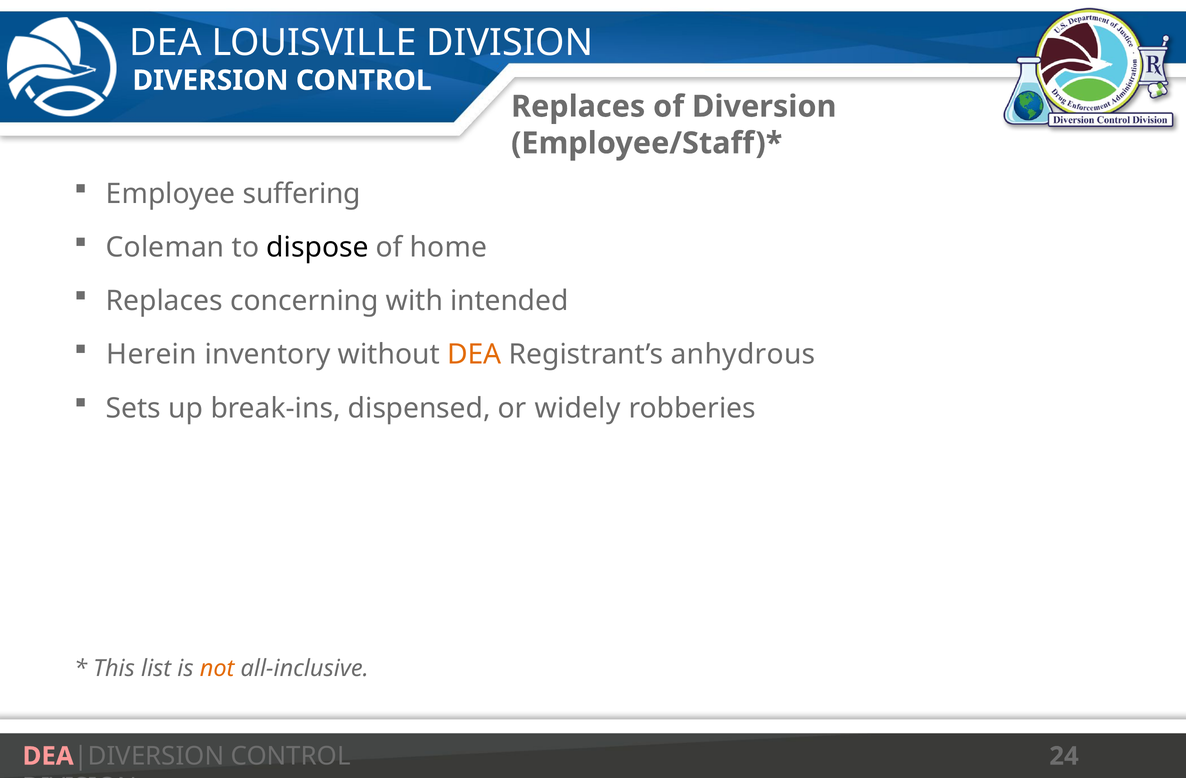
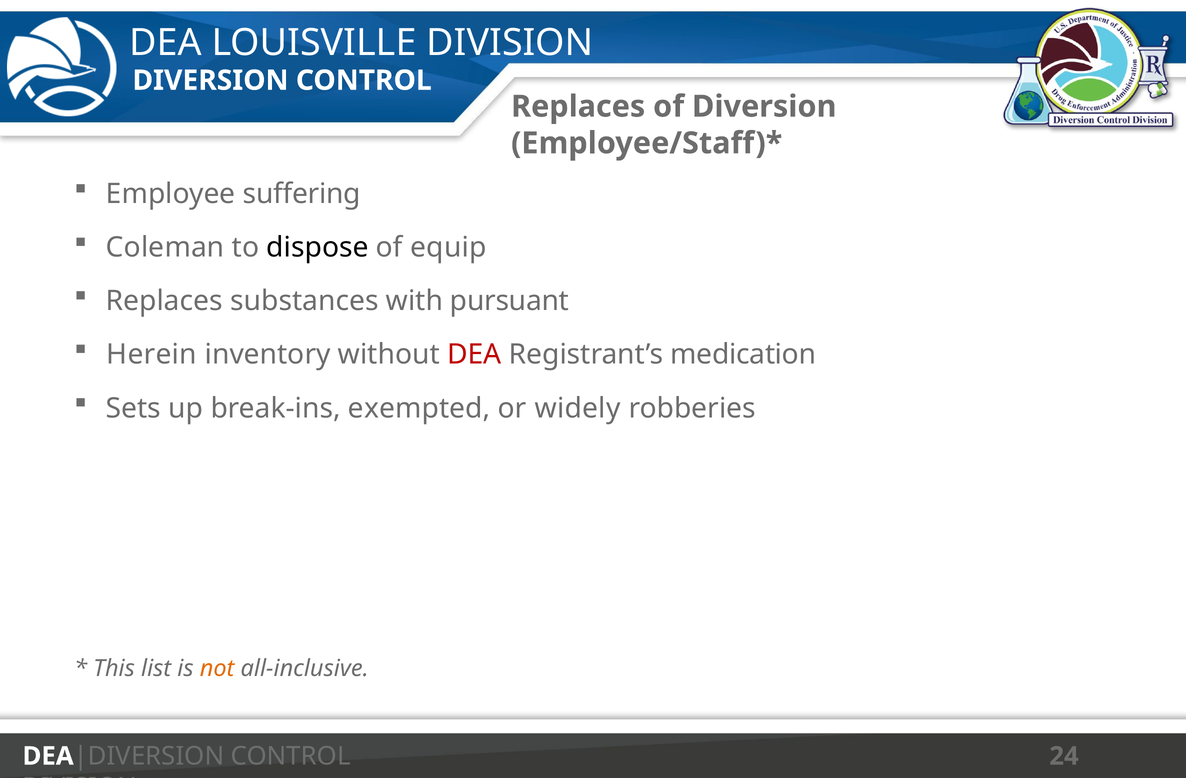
home: home -> equip (448, 248)
concerning: concerning -> substances (304, 301)
intended: intended -> pursuant (509, 301)
DEA colour: orange -> red (474, 355)
anhydrous: anhydrous -> medication (743, 355)
dispensed: dispensed -> exempted (419, 408)
DEA colour: pink -> white (48, 757)
